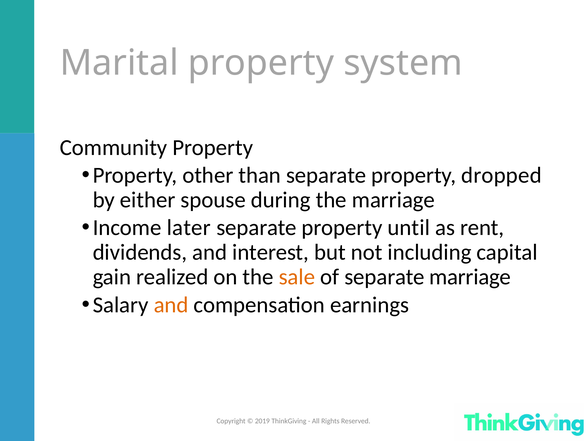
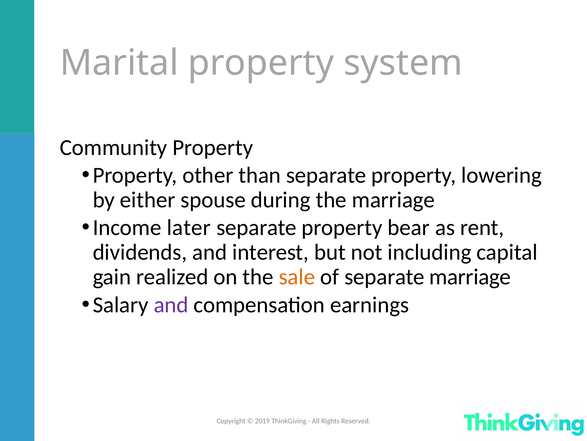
dropped: dropped -> lowering (502, 175)
until: until -> bear (409, 227)
and colour: orange -> purple (171, 304)
